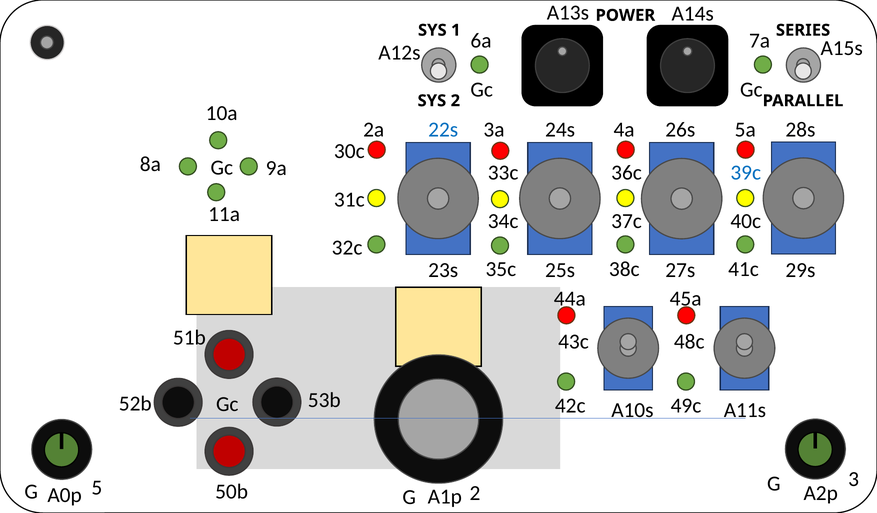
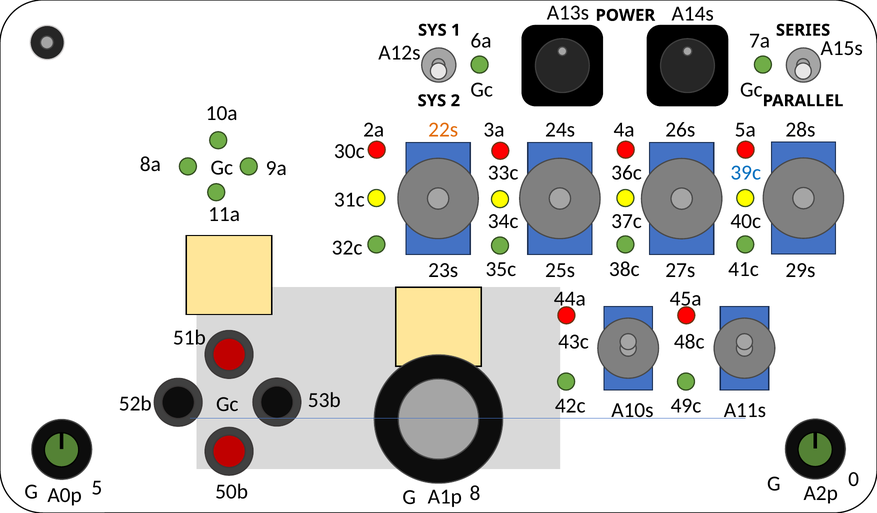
22s colour: blue -> orange (443, 130)
3: 3 -> 0 (854, 479)
G 2: 2 -> 8 (475, 493)
